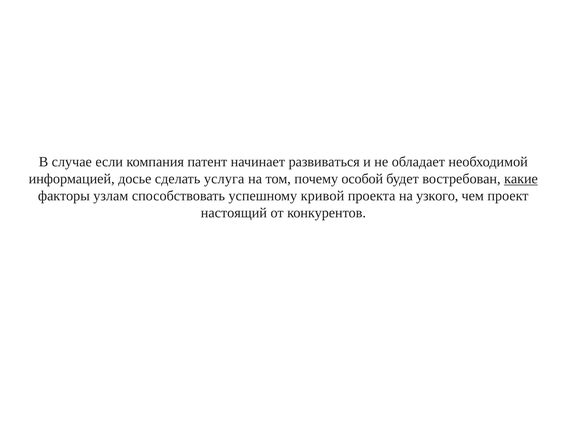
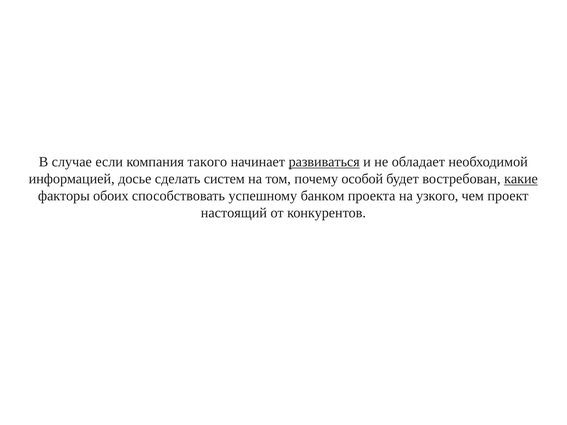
патент: патент -> такого (207, 162)
развиваться underline: none -> present (324, 162)
услуга: услуга -> систем (224, 179)
узлам: узлам -> обоих (111, 196)
кривой: кривой -> банком (323, 196)
